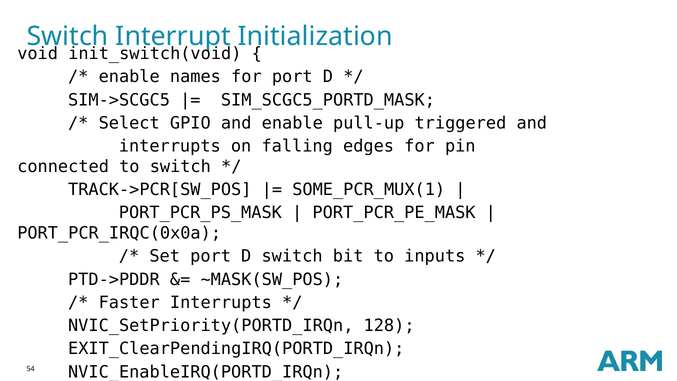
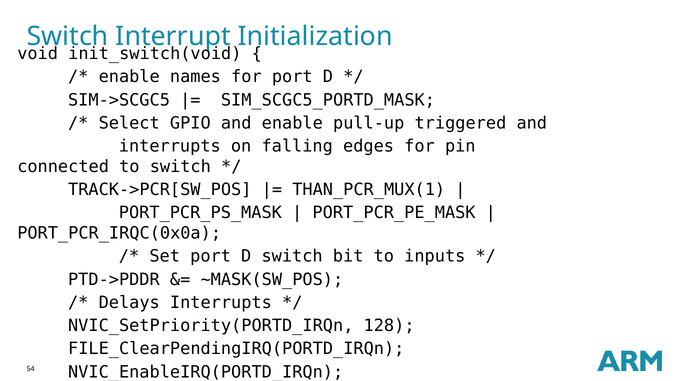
SOME_PCR_MUX(1: SOME_PCR_MUX(1 -> THAN_PCR_MUX(1 (369, 190)
Faster: Faster -> Delays (129, 303)
EXIT_ClearPendingIRQ(PORTD_IRQn: EXIT_ClearPendingIRQ(PORTD_IRQn -> FILE_ClearPendingIRQ(PORTD_IRQn (236, 349)
